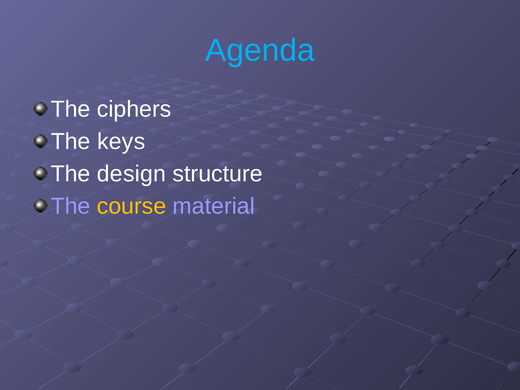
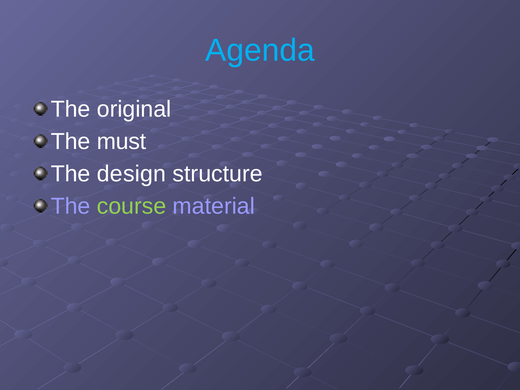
ciphers: ciphers -> original (134, 109)
keys: keys -> must (121, 141)
course colour: yellow -> light green (132, 206)
